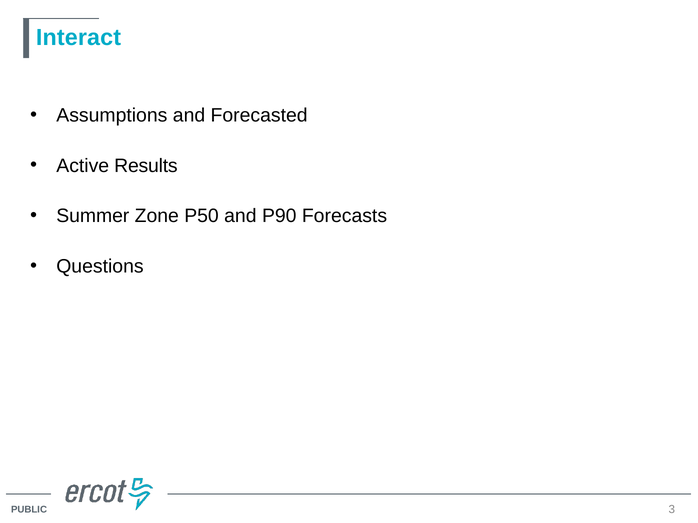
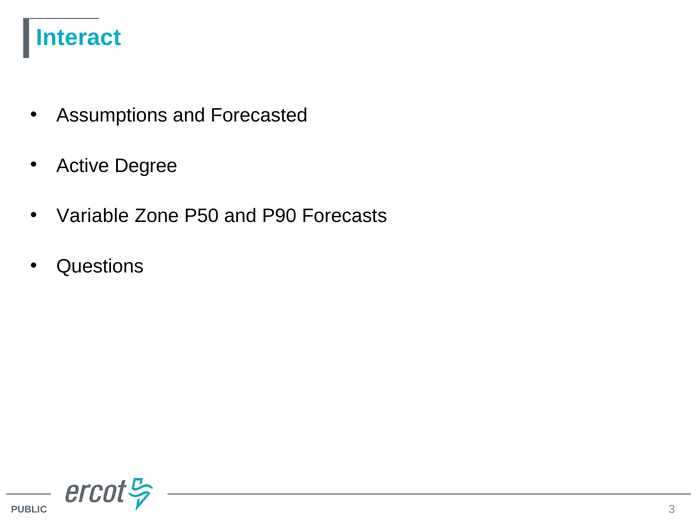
Results: Results -> Degree (146, 166)
Summer: Summer -> Variable (93, 216)
